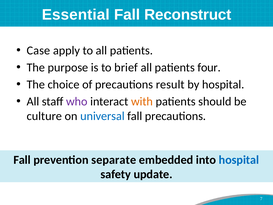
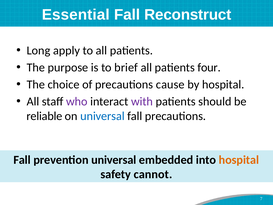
Case: Case -> Long (38, 50)
result: result -> cause (170, 84)
with colour: orange -> purple (142, 101)
culture: culture -> reliable (44, 116)
prevention separate: separate -> universal (114, 160)
hospital colour: blue -> orange (239, 160)
update: update -> cannot (153, 174)
